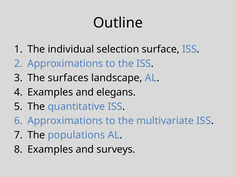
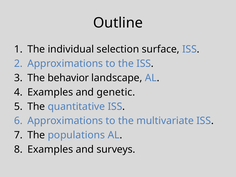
surfaces: surfaces -> behavior (68, 78)
elegans: elegans -> genetic (116, 92)
